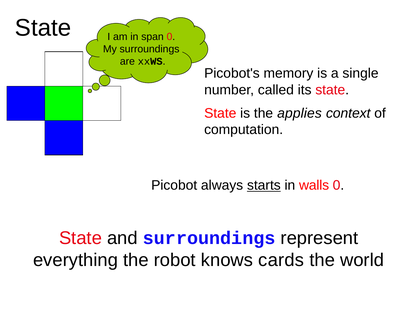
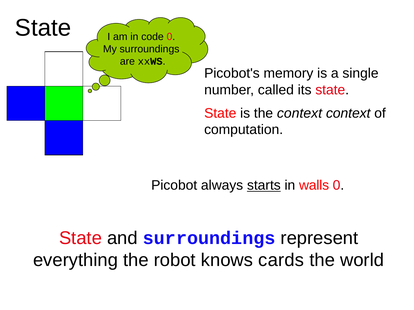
span: span -> code (152, 37)
the applies: applies -> context (300, 113)
